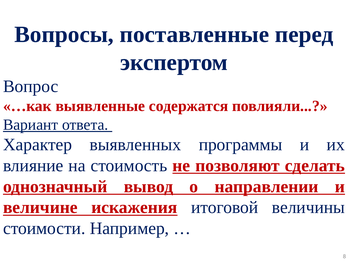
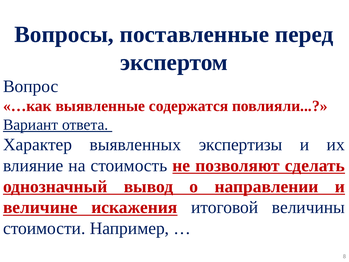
программы: программы -> экспертизы (241, 144)
